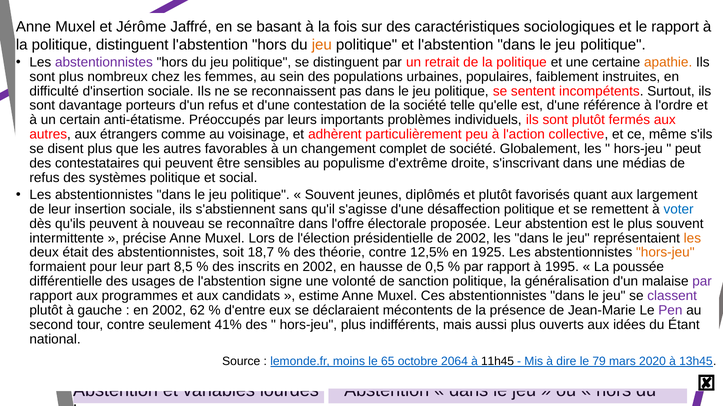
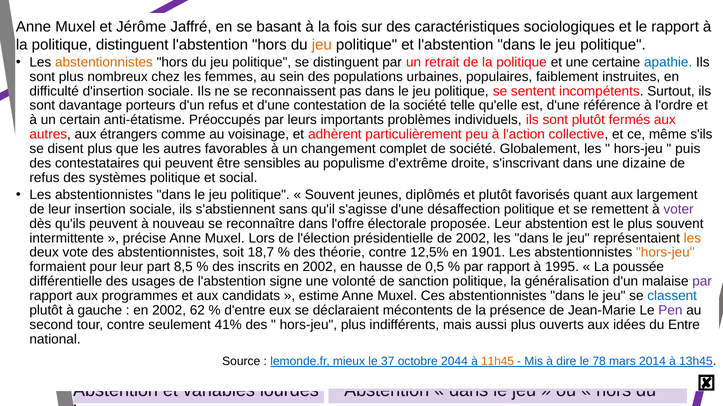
abstentionnistes colour: purple -> orange (104, 62)
apathie colour: orange -> blue (668, 62)
peut: peut -> puis (688, 149)
médias: médias -> dizaine (644, 164)
voter colour: blue -> purple (679, 209)
était: était -> vote (75, 253)
1925: 1925 -> 1901 (488, 253)
classent colour: purple -> blue (672, 296)
Étant: Étant -> Entre (684, 325)
moins: moins -> mieux (349, 362)
65: 65 -> 37 (388, 362)
2064: 2064 -> 2044 (454, 362)
11h45 colour: black -> orange (498, 362)
79: 79 -> 78 (599, 362)
mars 2020: 2020 -> 2014 (652, 362)
